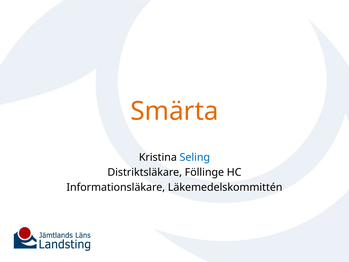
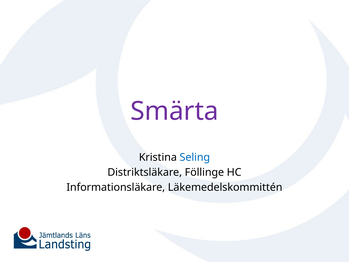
Smärta colour: orange -> purple (174, 111)
